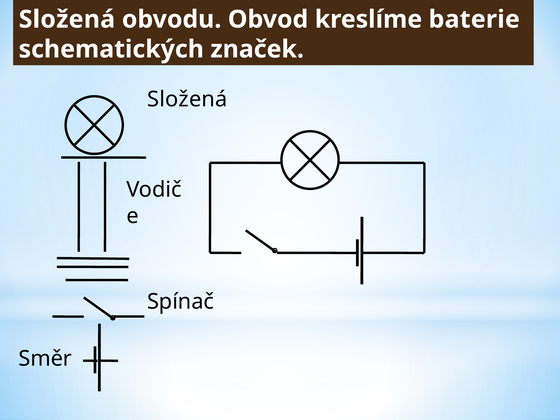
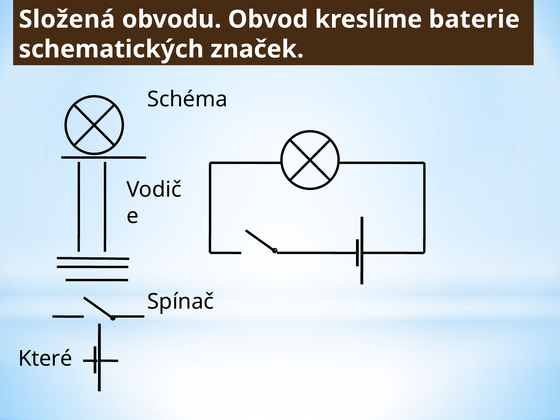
Složená: Složená -> Schéma (187, 99)
Směr: Směr -> Které (45, 359)
